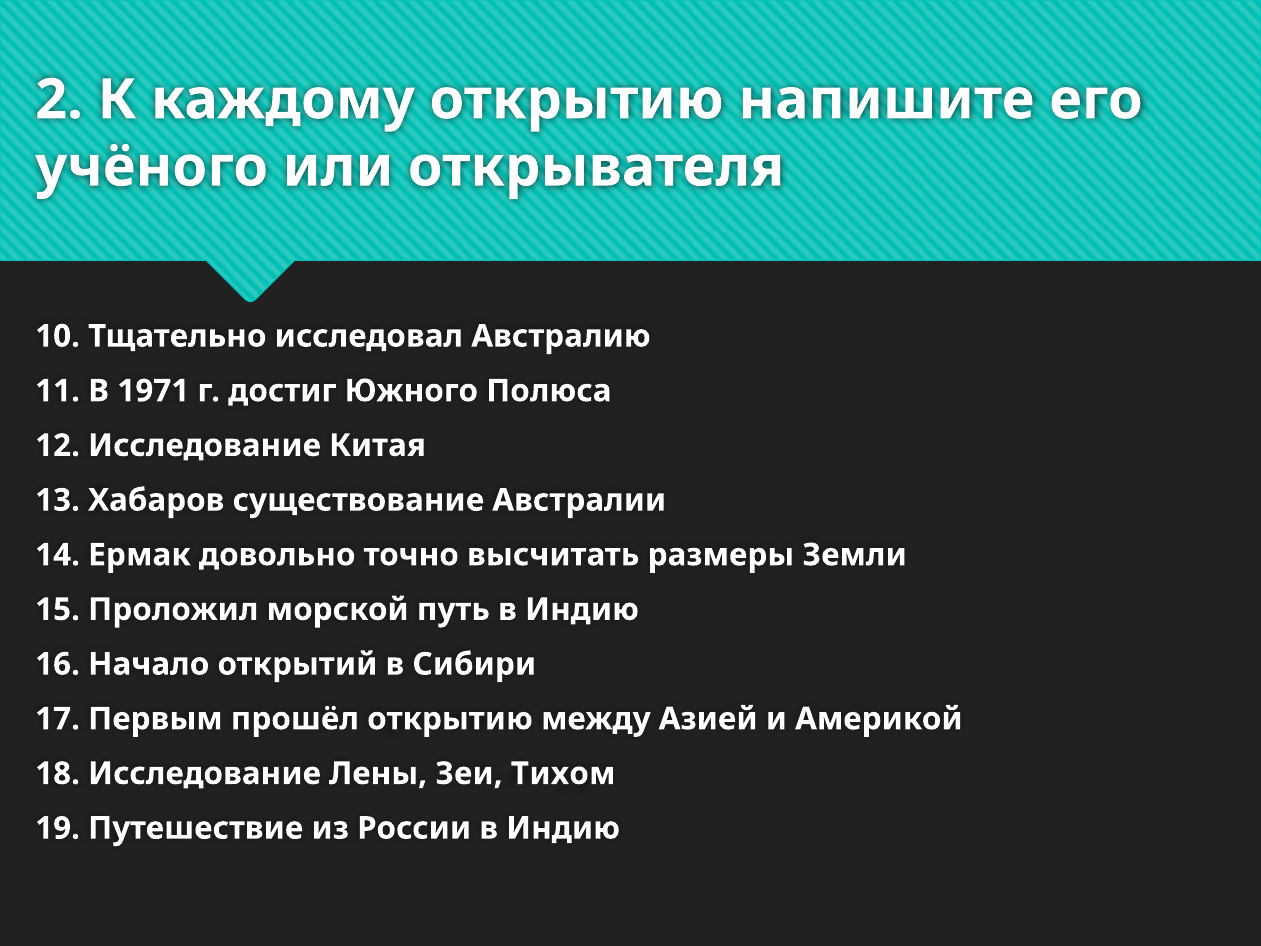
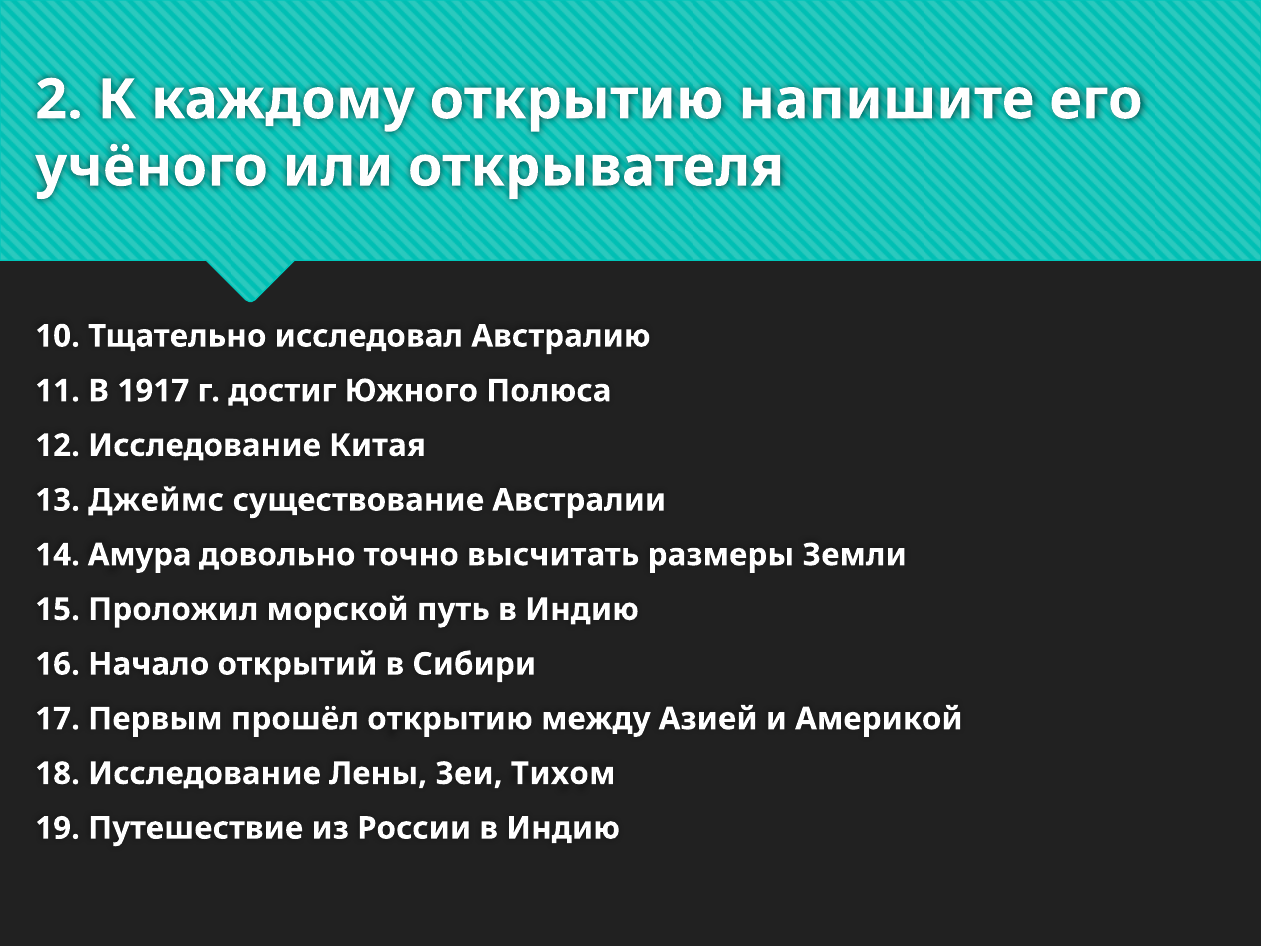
1971: 1971 -> 1917 (153, 391)
Хабаров: Хабаров -> Джеймс (156, 500)
Ермак: Ермак -> Амура (140, 555)
